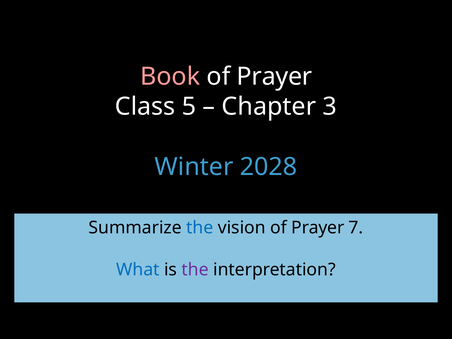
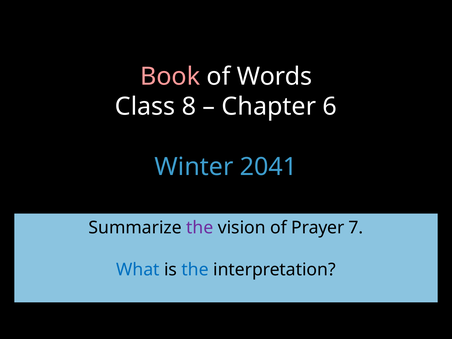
Prayer: Prayer -> Words (274, 77)
5: 5 -> 8 (189, 107)
3: 3 -> 6 (330, 107)
2028: 2028 -> 2041 (269, 167)
the colour: blue -> purple (200, 228)
the colour: purple -> blue (195, 270)
